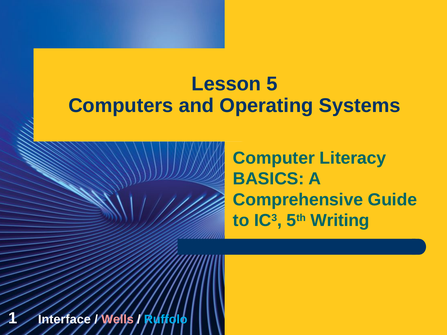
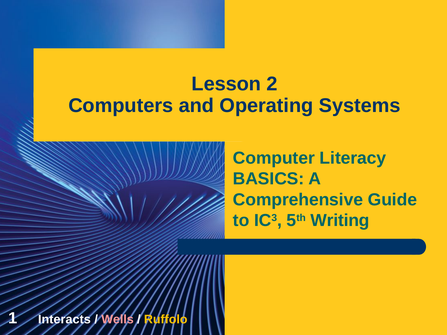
5: 5 -> 2 (272, 84)
Interface: Interface -> Interacts (64, 320)
Ruffolo colour: light blue -> yellow (166, 320)
